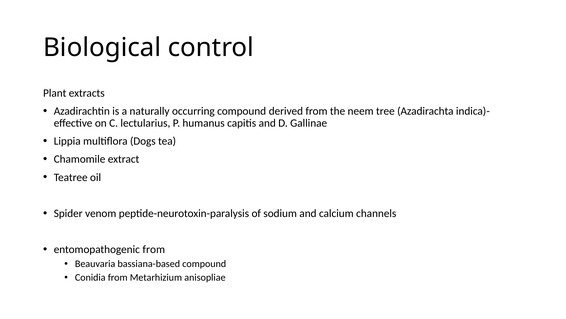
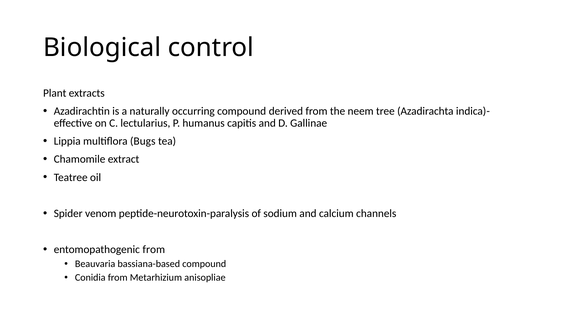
Dogs: Dogs -> Bugs (143, 141)
